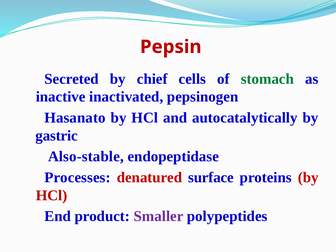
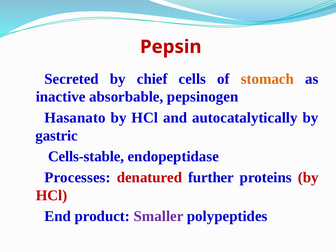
stomach colour: green -> orange (267, 79)
inactivated: inactivated -> absorbable (126, 97)
Also-stable: Also-stable -> Cells-stable (86, 157)
surface: surface -> further (211, 177)
